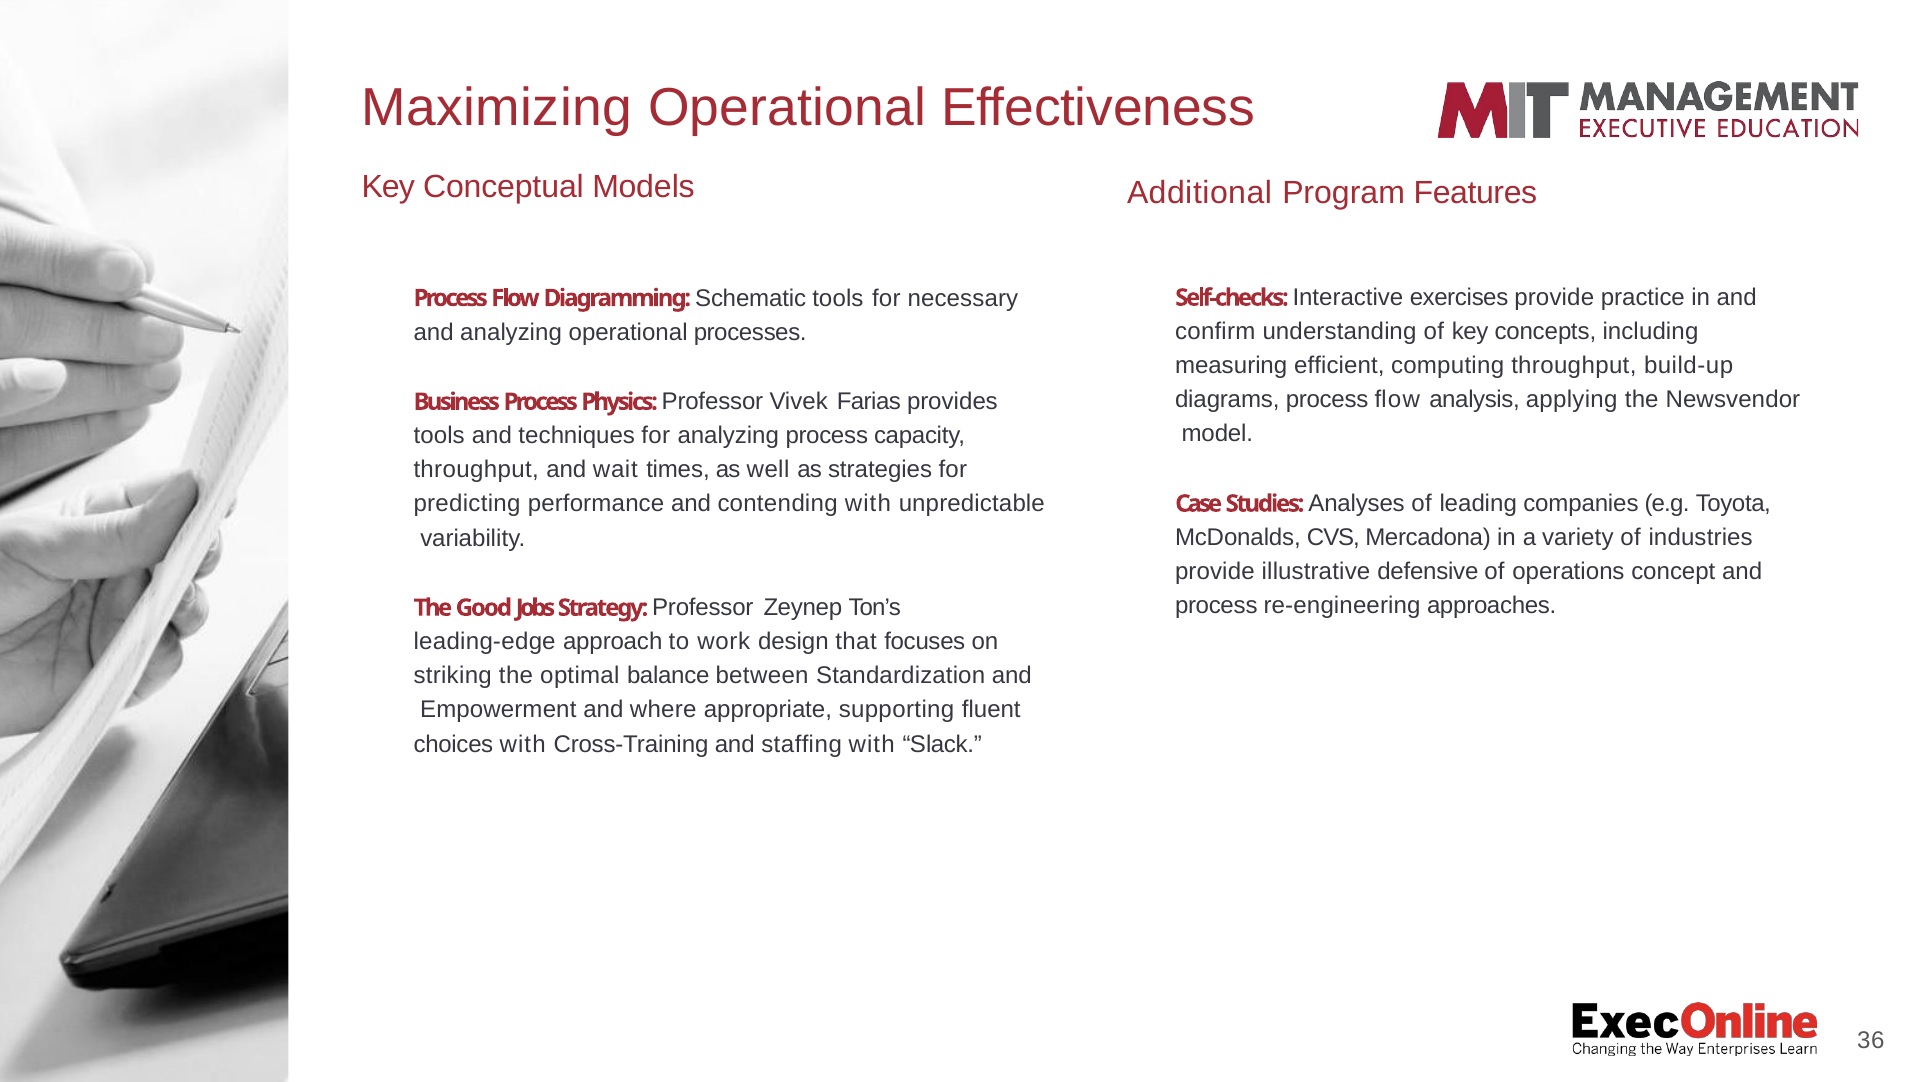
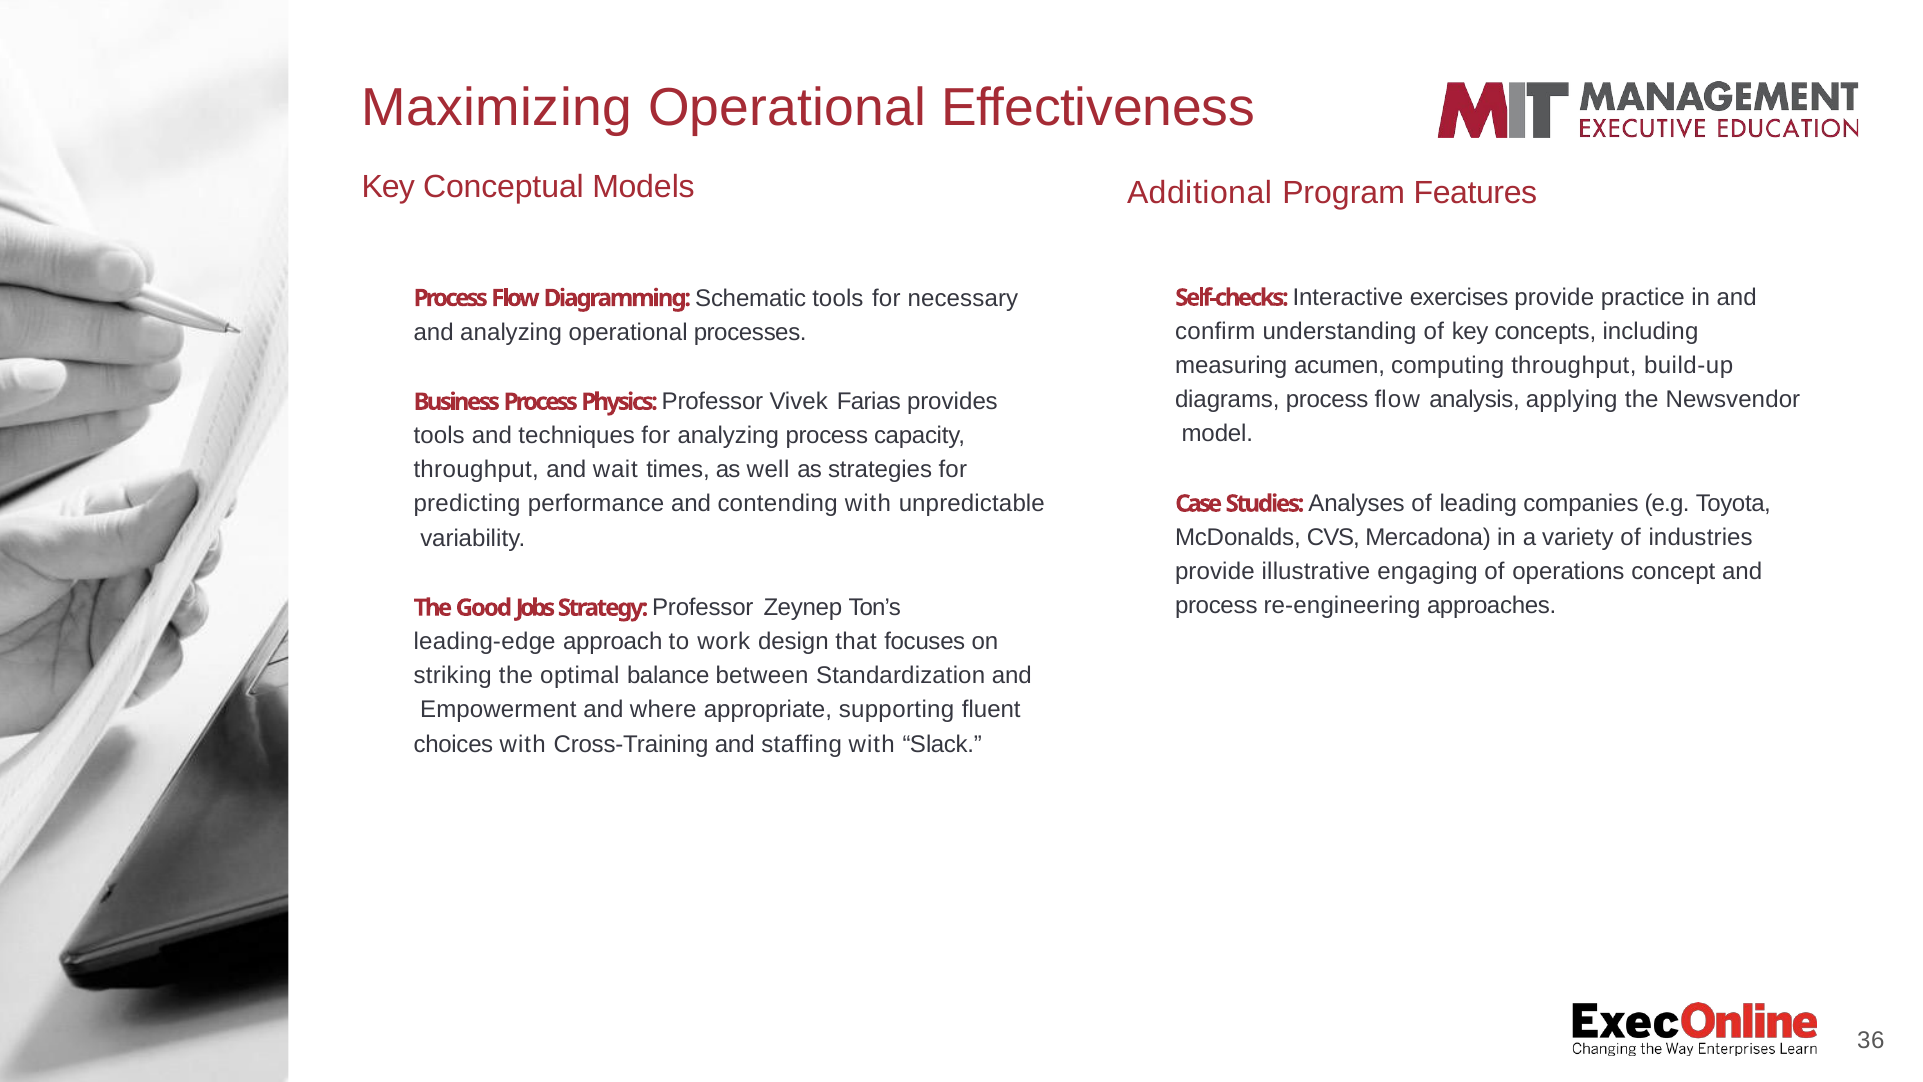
efﬁcient: efﬁcient -> acumen (1340, 366)
defensive: defensive -> engaging (1428, 572)
